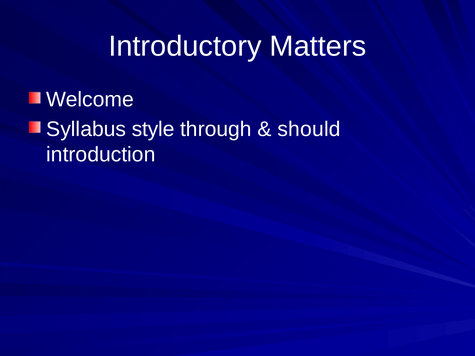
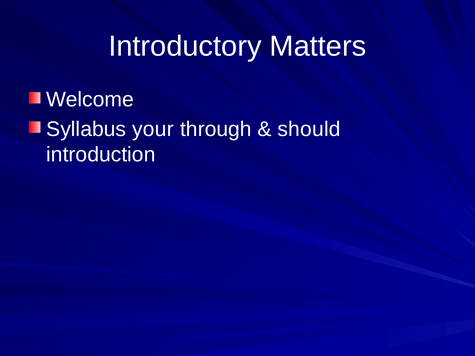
style: style -> your (153, 129)
